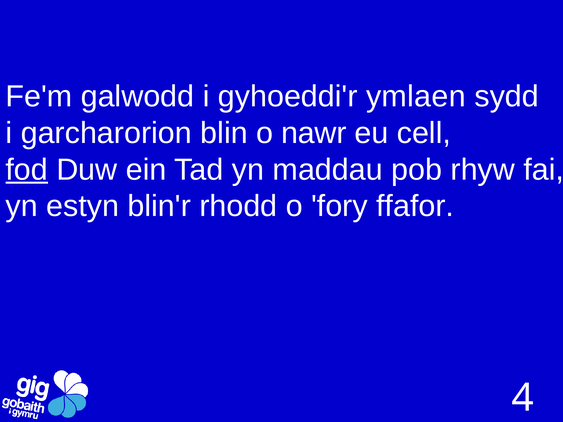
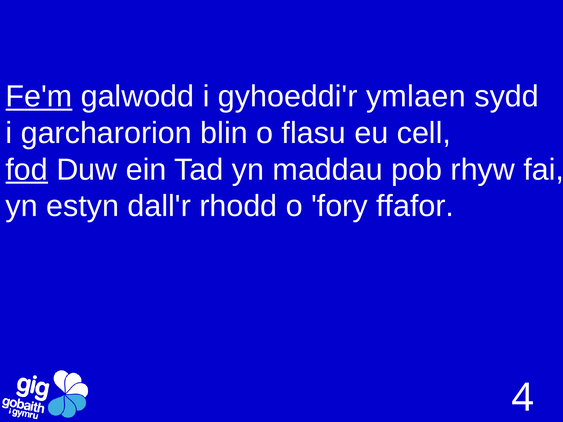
Fe'm underline: none -> present (39, 97)
nawr: nawr -> flasu (314, 133)
blin'r: blin'r -> dall'r (159, 206)
